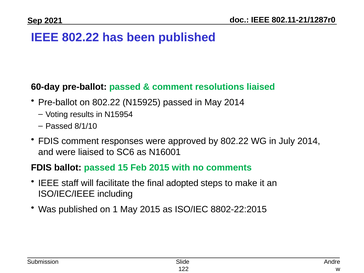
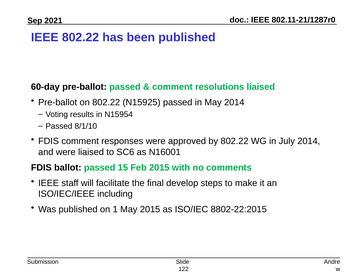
adopted: adopted -> develop (182, 183)
